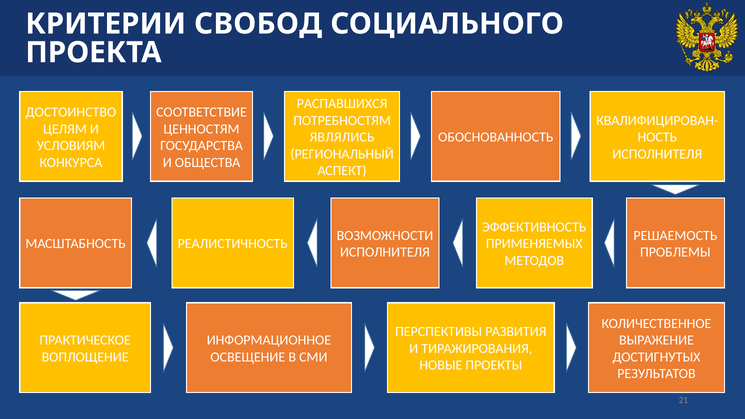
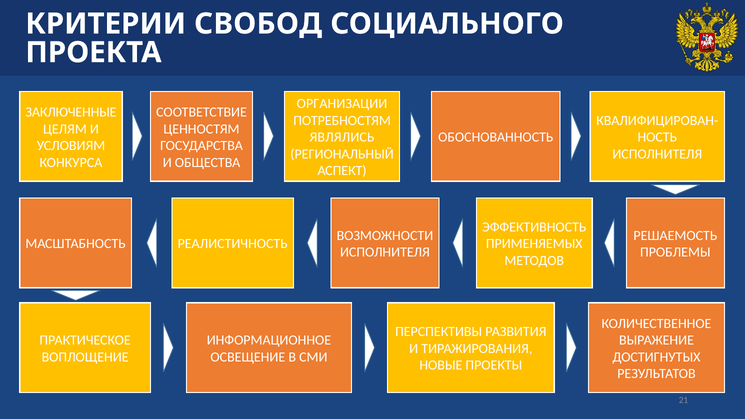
РАСПАВШИХСЯ: РАСПАВШИХСЯ -> ОРГАНИЗАЦИИ (342, 104)
ДОСТОИНСТВО: ДОСТОИНСТВО -> ЗАКЛЮЧЕННЫЕ (71, 112)
